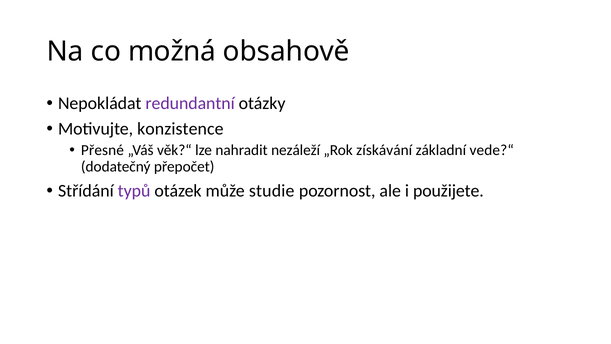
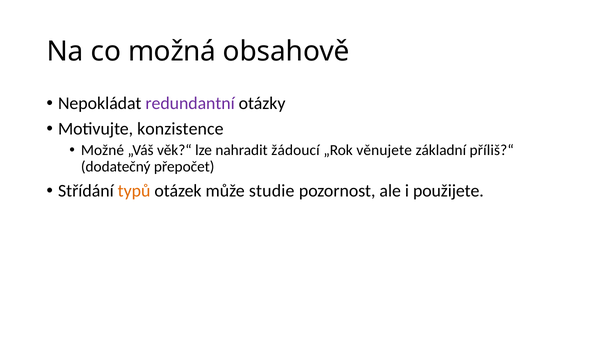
Přesné: Přesné -> Možné (102, 150)
nezáleží: nezáleží -> žádoucí (295, 150)
získávání: získávání -> věnujete (384, 150)
vede?“: vede?“ -> příliš?“ (492, 150)
typů colour: purple -> orange (134, 191)
